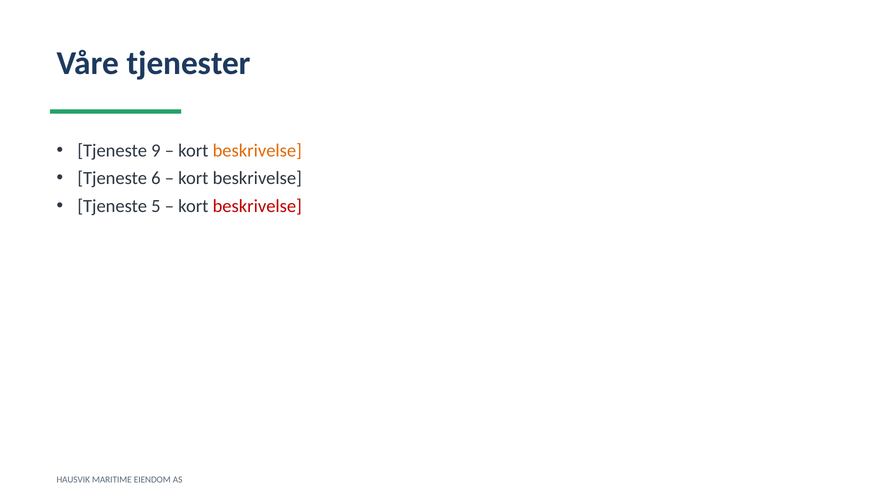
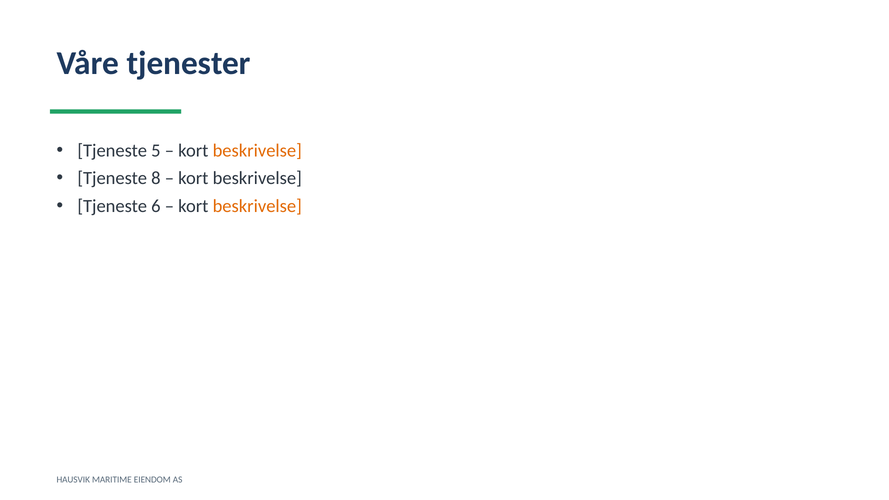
9: 9 -> 5 (156, 151)
6: 6 -> 8 (156, 178)
5: 5 -> 6 (156, 206)
beskrivelse colour: red -> orange (257, 206)
